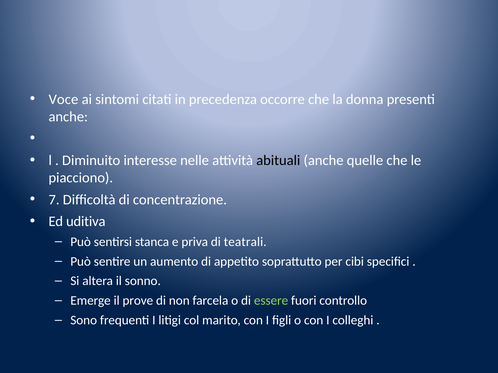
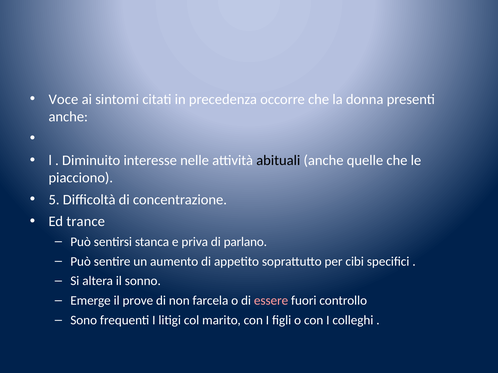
7: 7 -> 5 (54, 200)
uditiva: uditiva -> trance (86, 222)
teatrali: teatrali -> parlano (245, 242)
essere colour: light green -> pink (271, 301)
